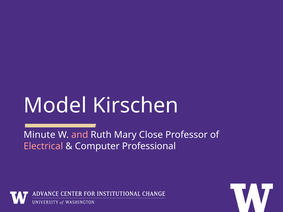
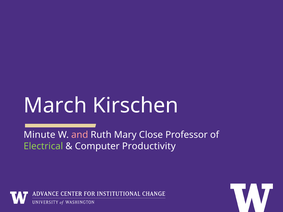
Model: Model -> March (55, 106)
Electrical colour: pink -> light green (43, 146)
Professional: Professional -> Productivity (149, 146)
